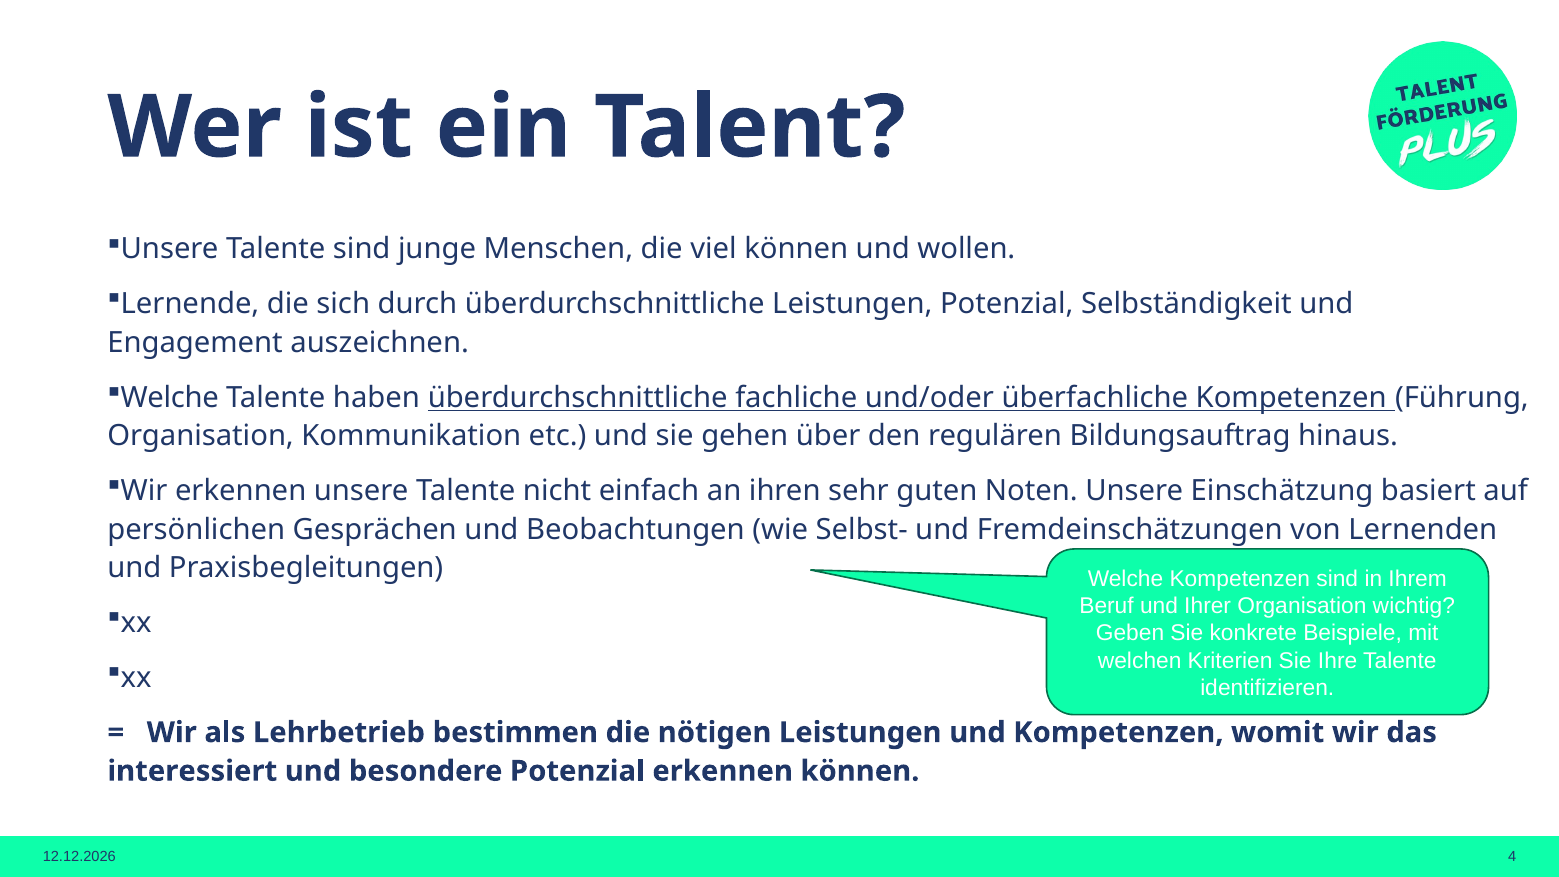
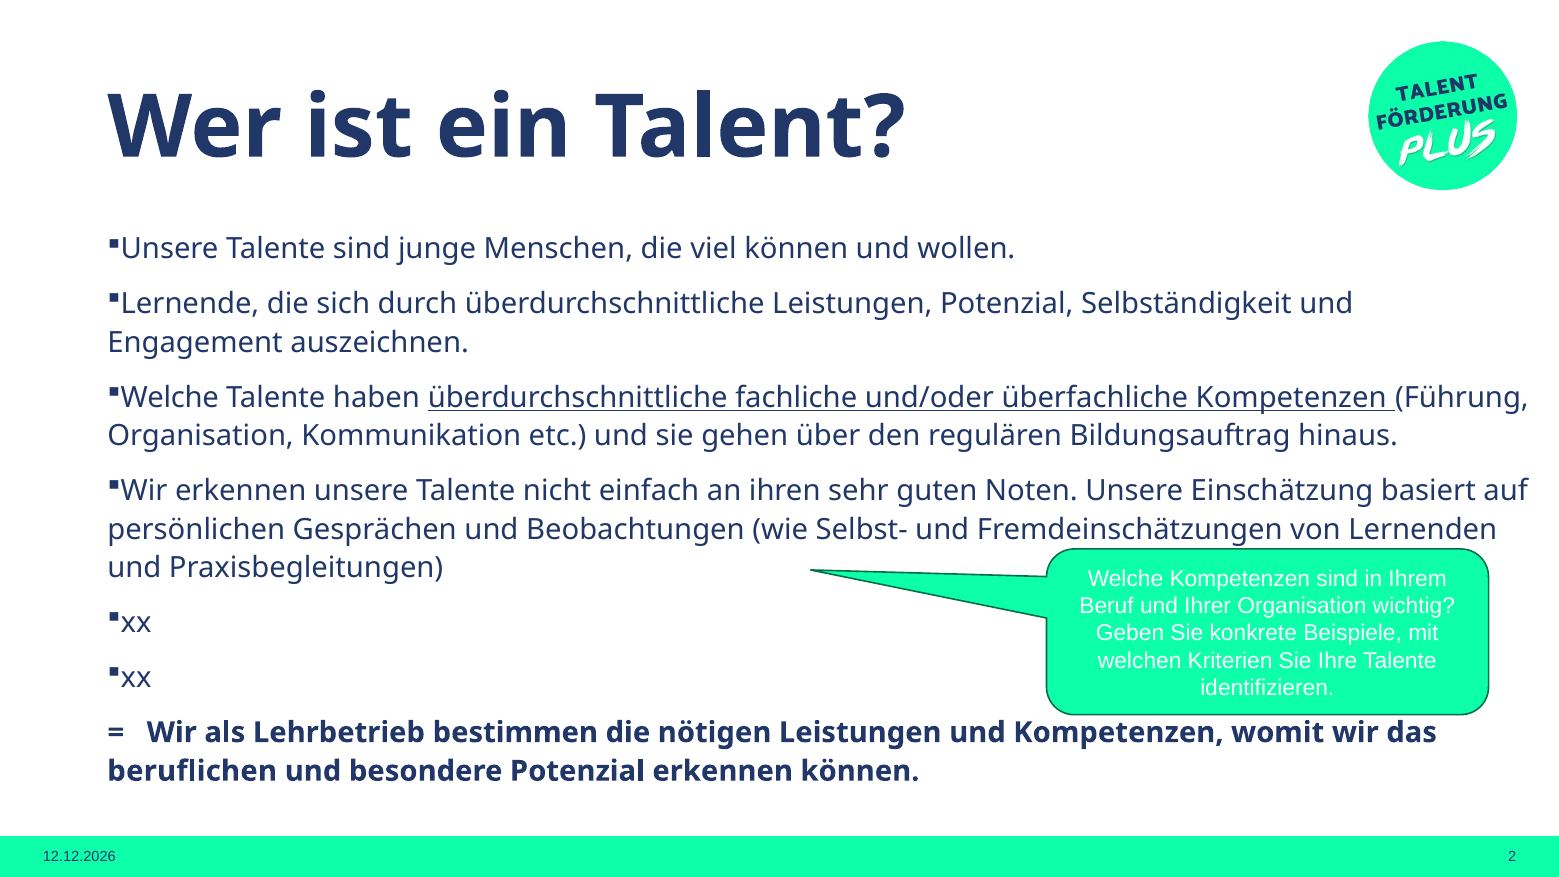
interessiert: interessiert -> beruflichen (192, 771)
4: 4 -> 2 (1512, 857)
